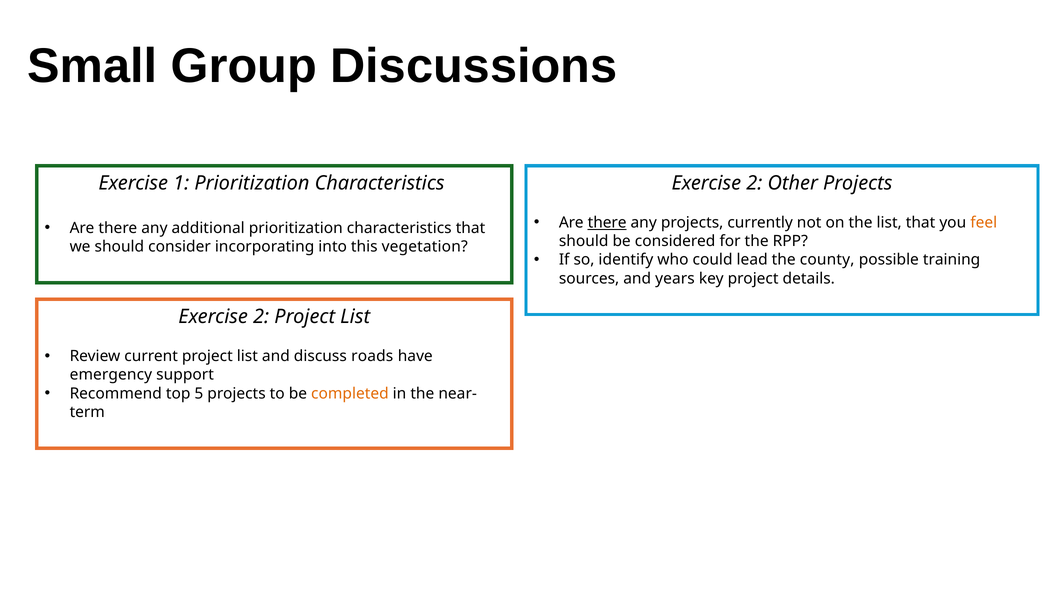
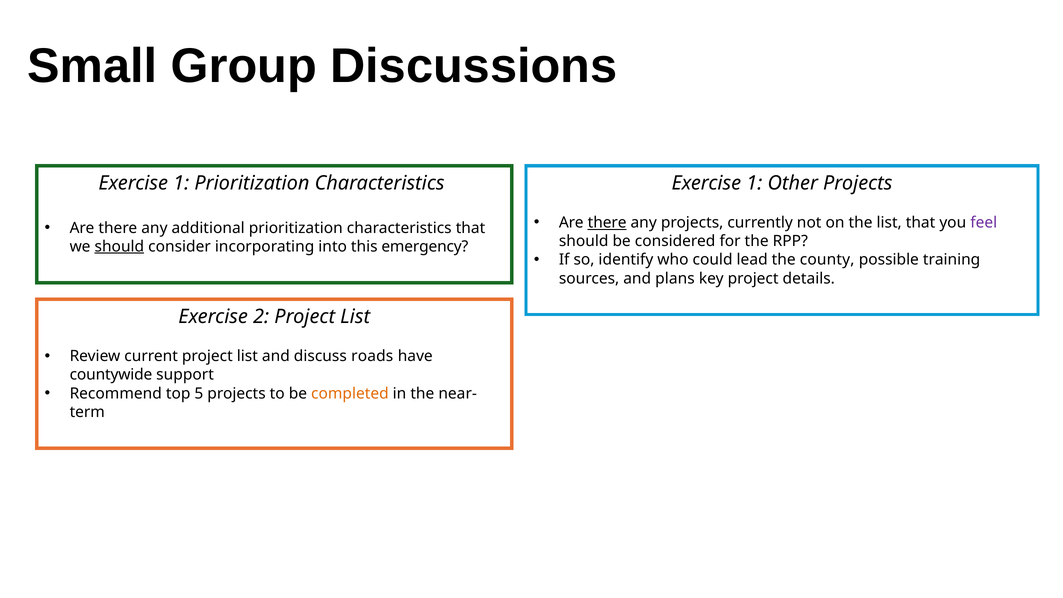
2: 2 -> 1 (754, 183)
feel colour: orange -> purple (984, 223)
should underline: none -> present (119, 246)
vegetation: vegetation -> emergency (425, 246)
years: years -> plans (675, 278)
emergency: emergency -> countywide (111, 375)
